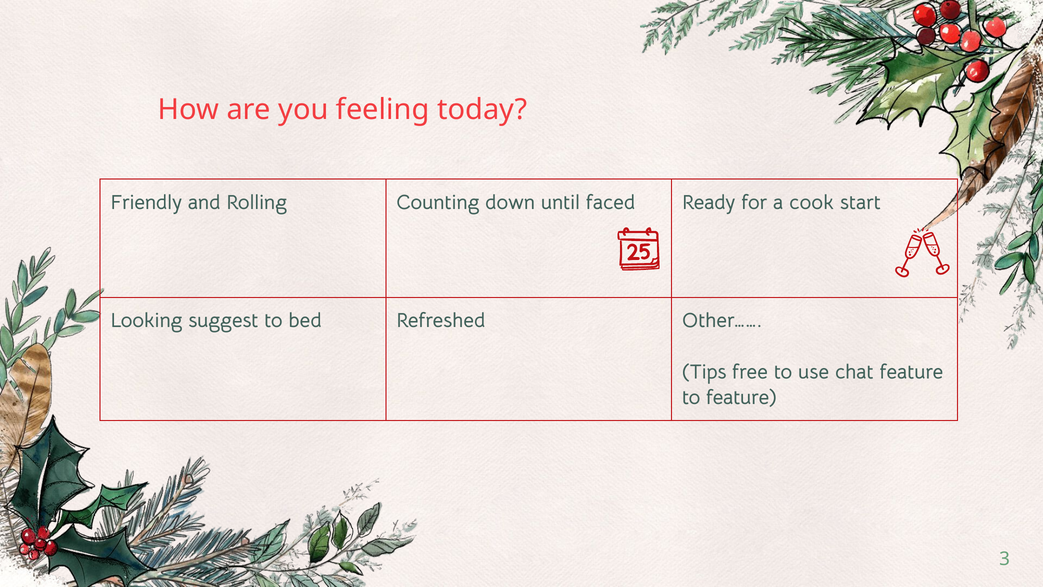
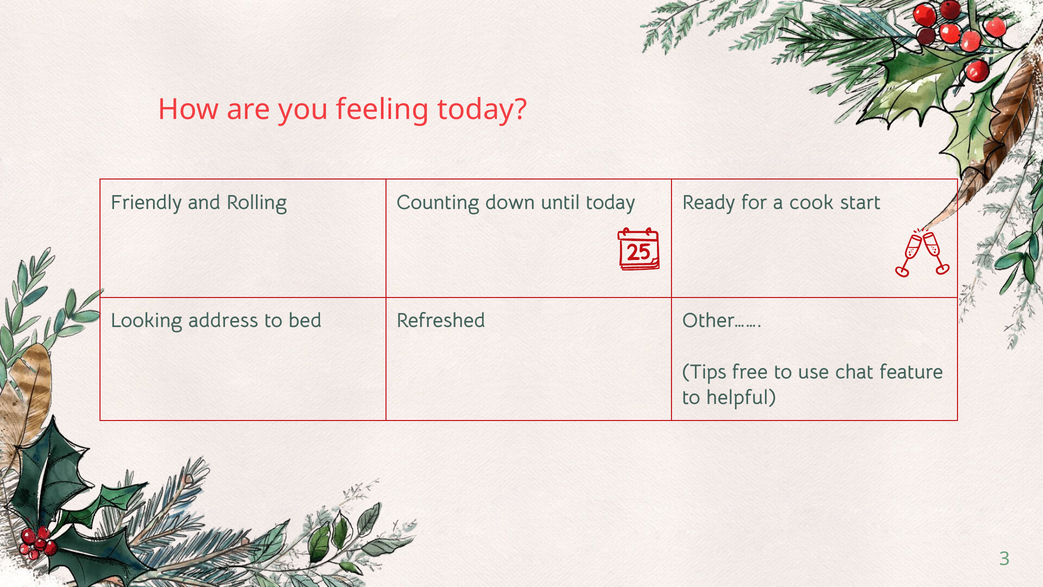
until faced: faced -> today (611, 202)
suggest: suggest -> address (223, 321)
to feature: feature -> helpful (741, 397)
